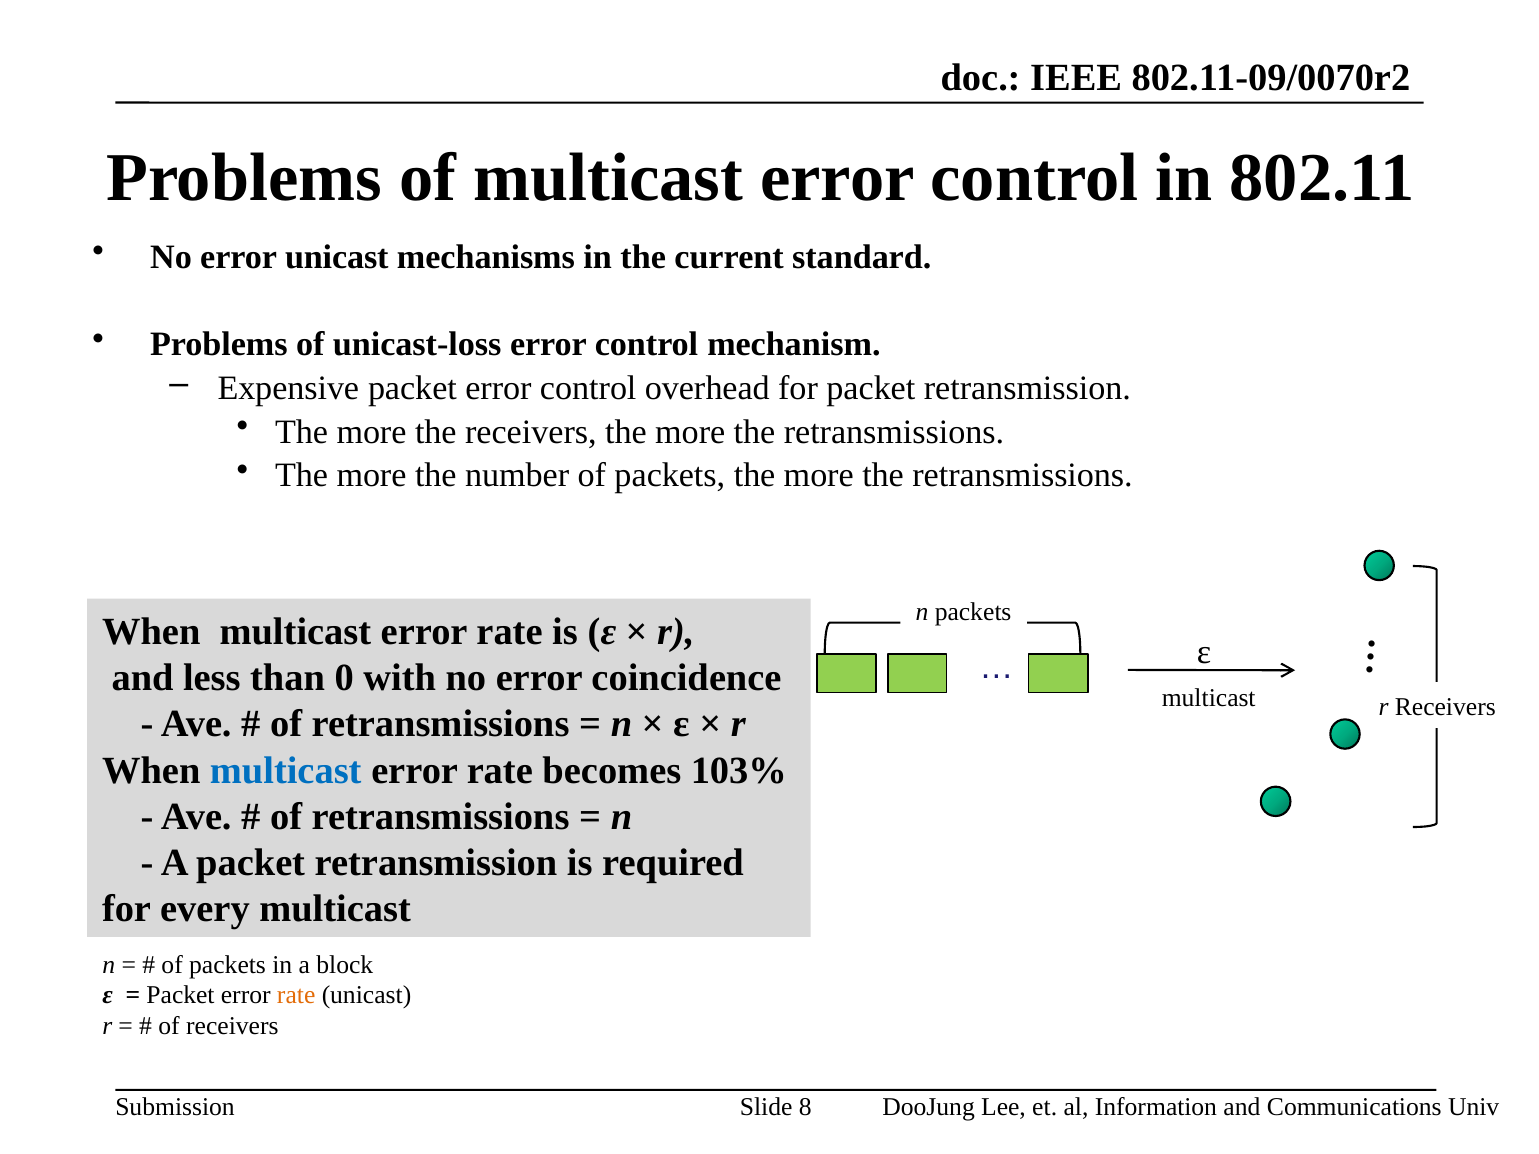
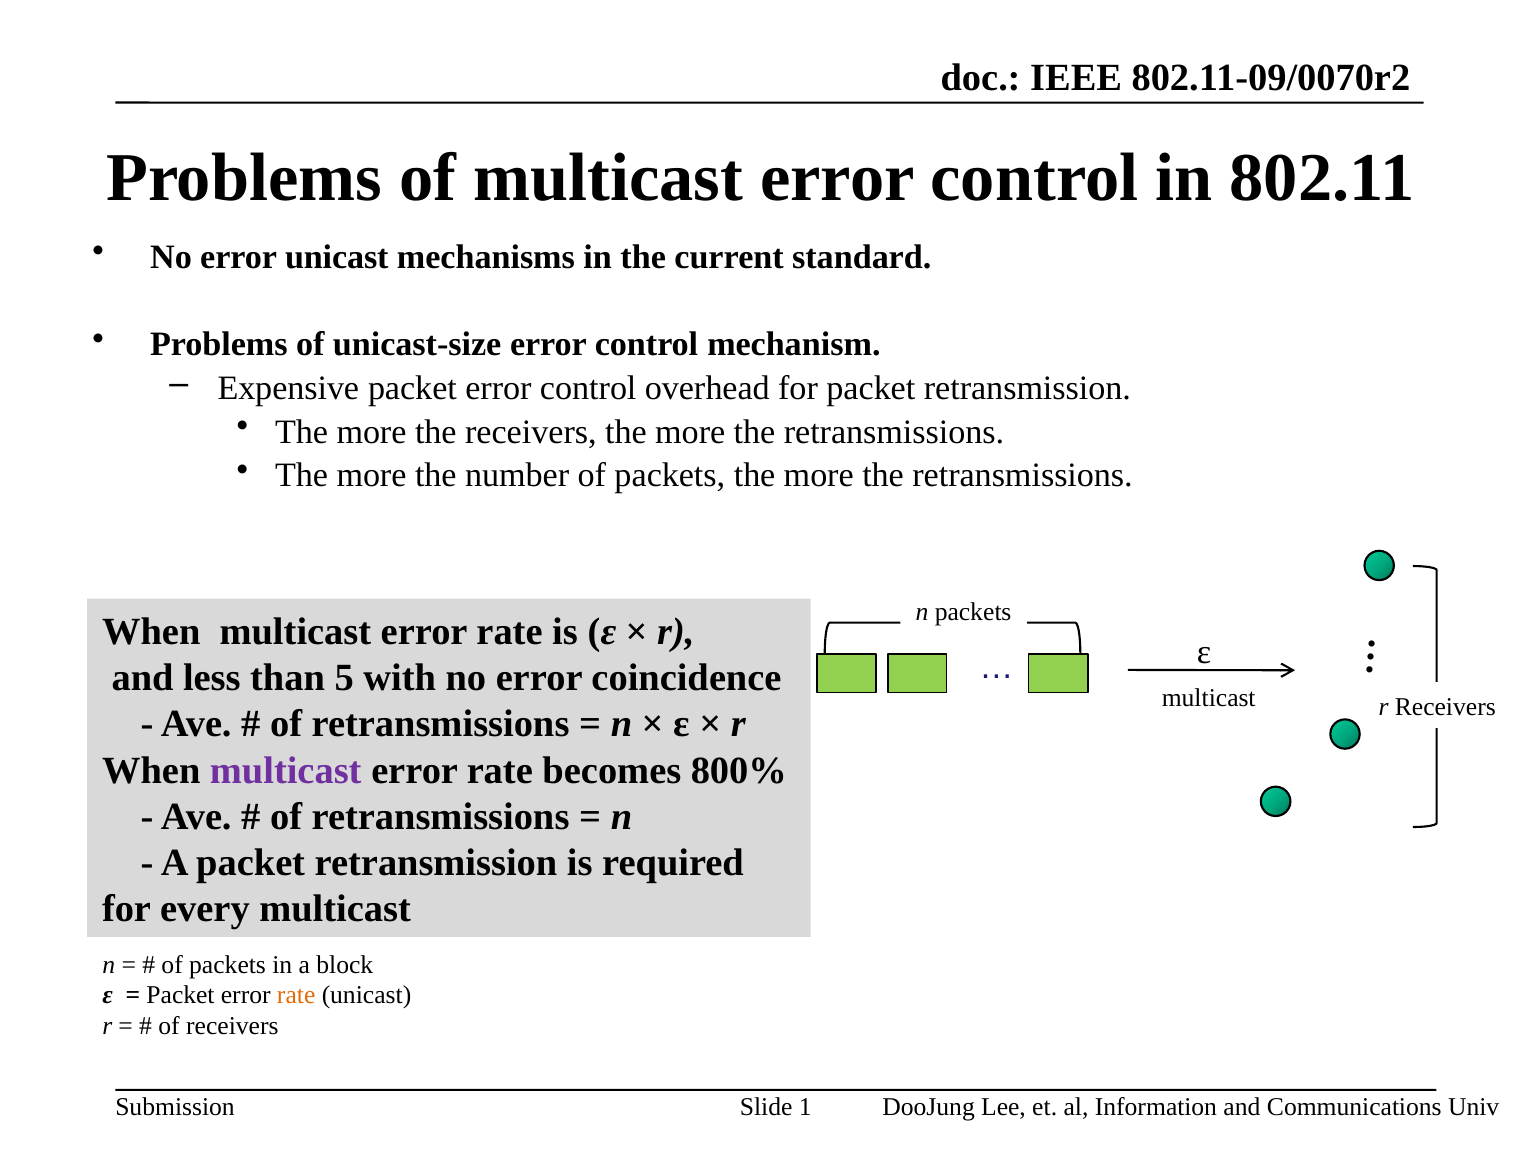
unicast-loss: unicast-loss -> unicast-size (417, 344)
0: 0 -> 5 (344, 678)
multicast colour: blue -> purple (286, 771)
103%: 103% -> 800% (739, 771)
8: 8 -> 1 (805, 1107)
